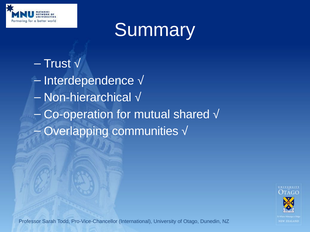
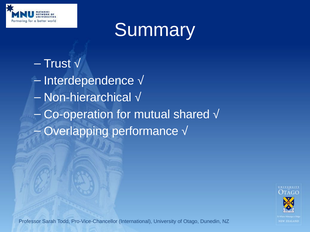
communities: communities -> performance (145, 131)
